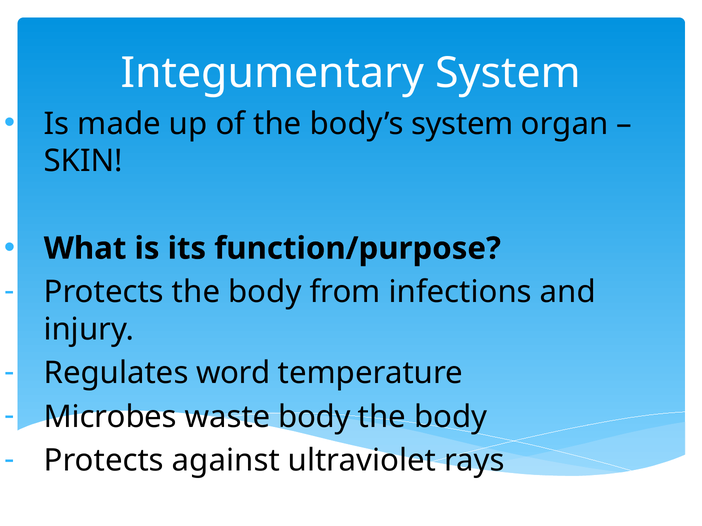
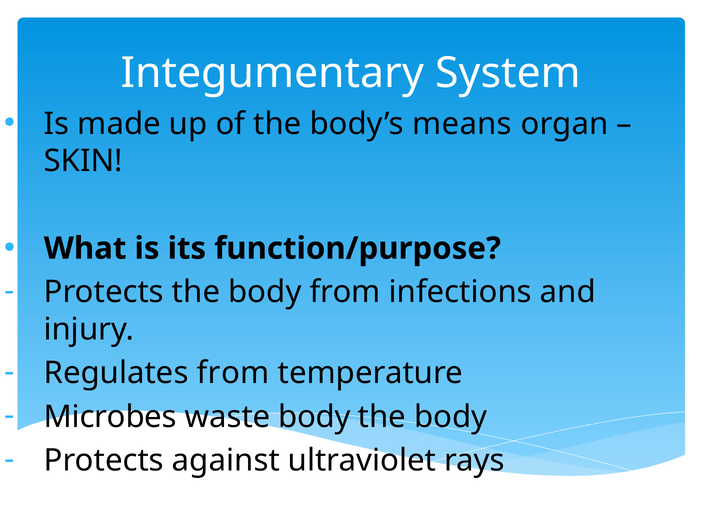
body’s system: system -> means (462, 124)
Regulates word: word -> from (233, 374)
